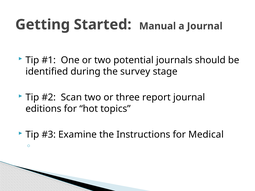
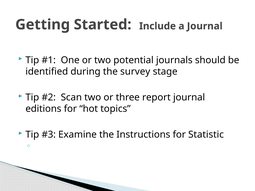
Manual: Manual -> Include (158, 26)
Medical: Medical -> Statistic (206, 135)
